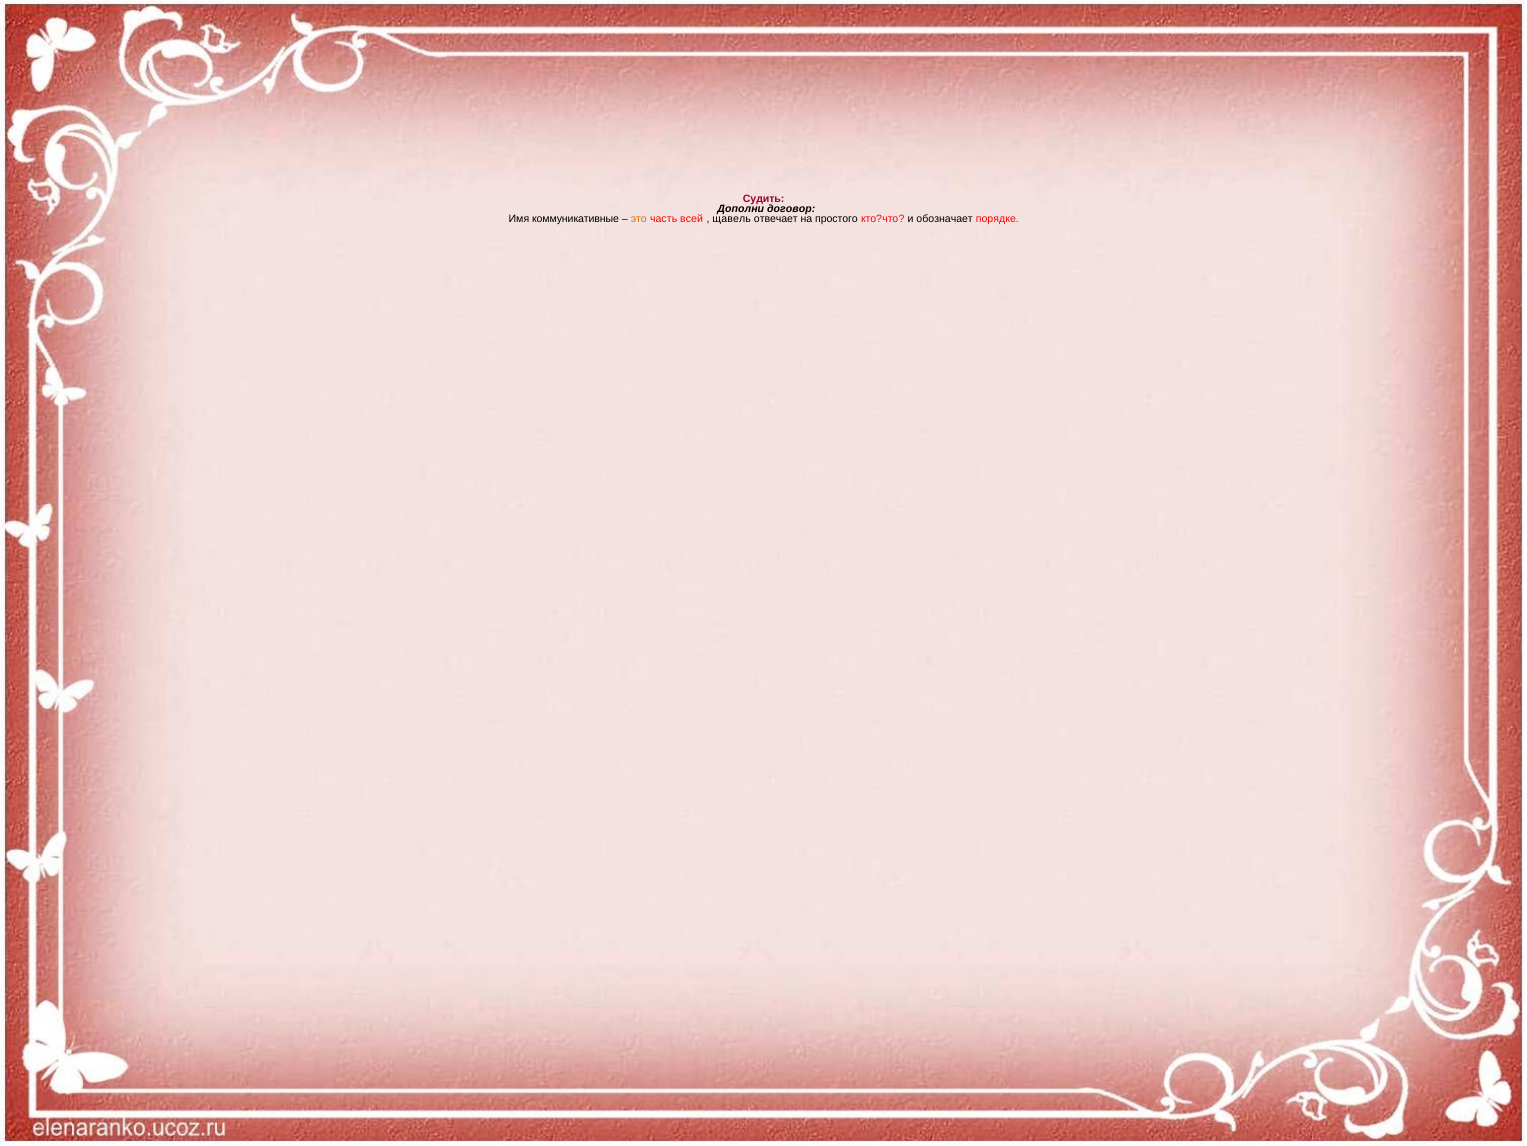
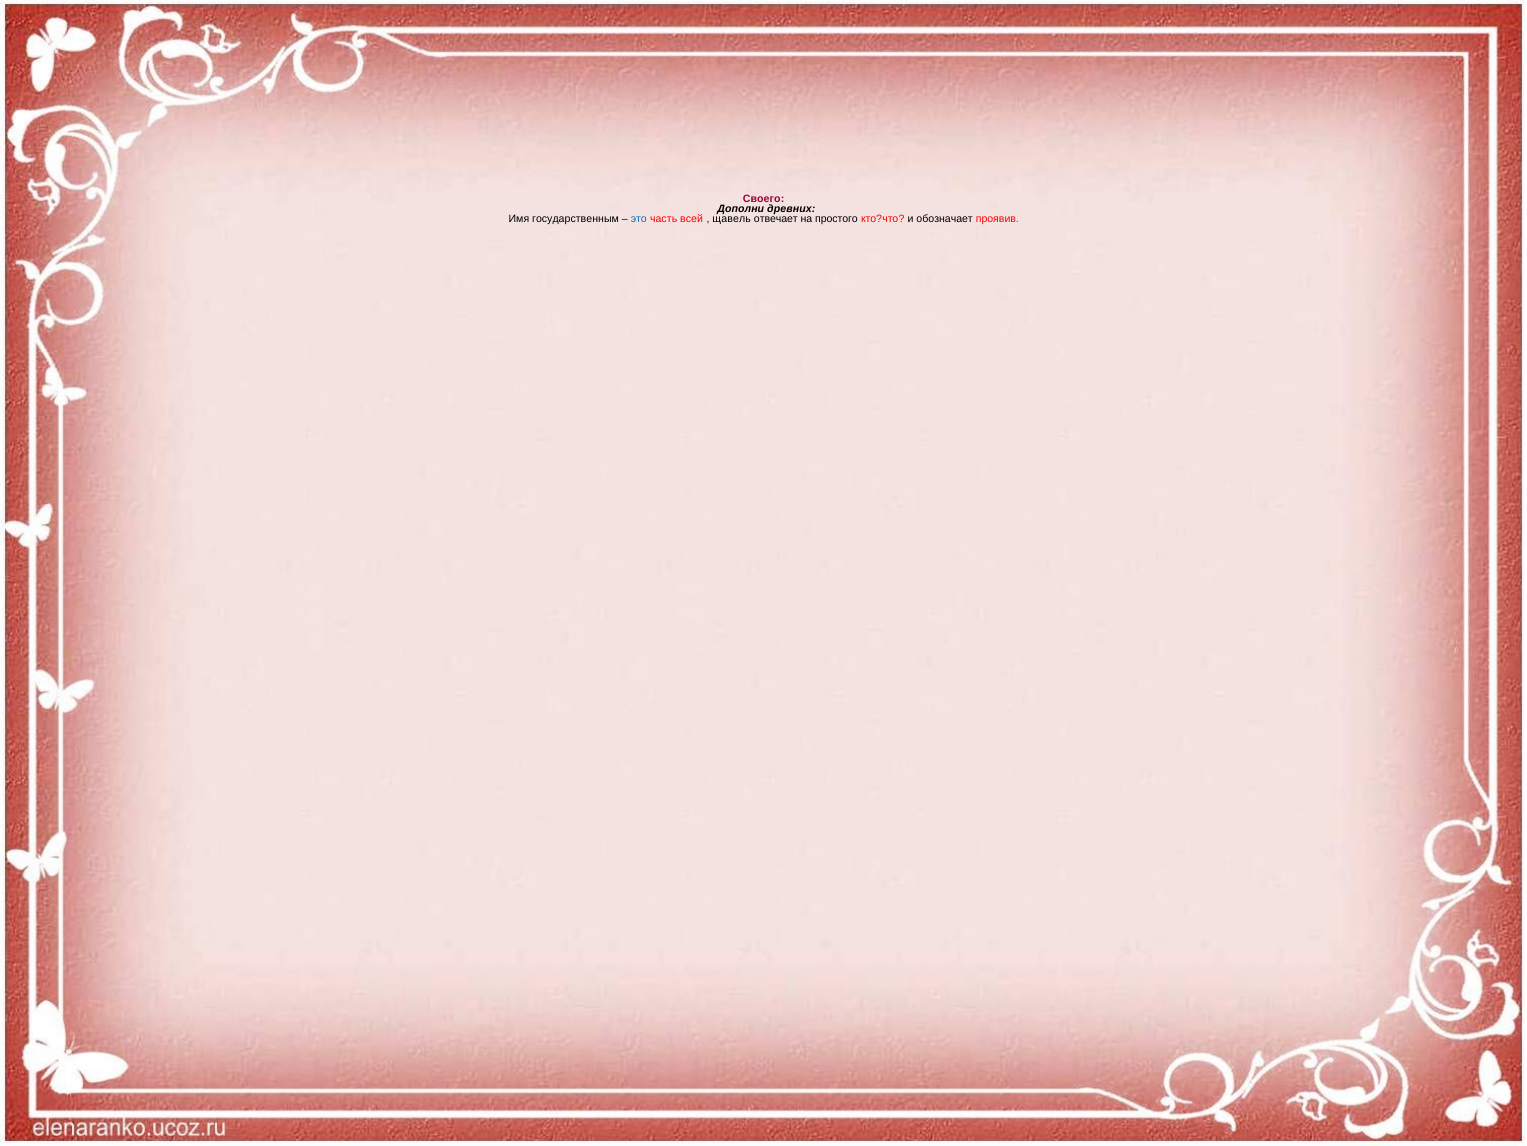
Судить: Судить -> Своего (764, 199)
договор: договор -> древних (791, 209)
коммуникативные: коммуникативные -> государственным (576, 219)
это colour: orange -> blue (639, 219)
порядке: порядке -> проявив (997, 219)
